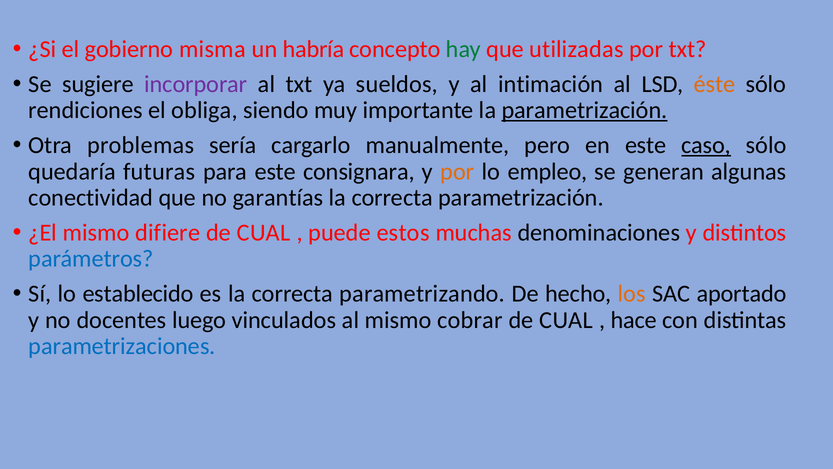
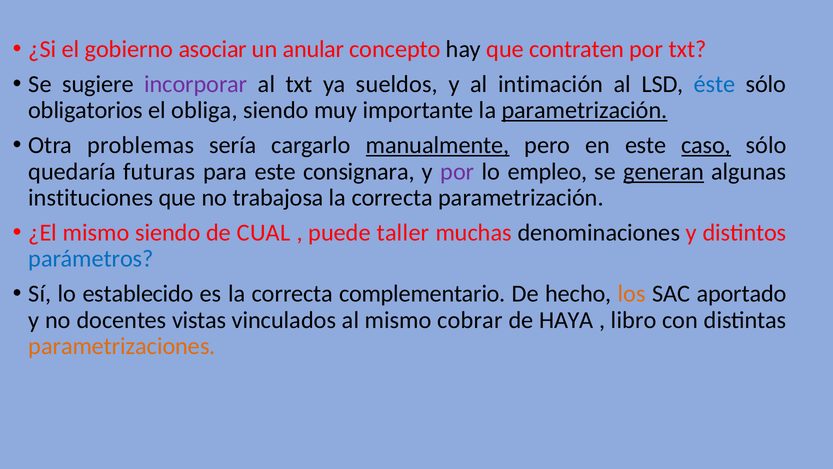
misma: misma -> asociar (213, 49)
habría: habría -> anular (313, 49)
hay colour: green -> black (463, 49)
utilizadas: utilizadas -> contraten (577, 49)
éste colour: orange -> blue (714, 84)
rendiciones: rendiciones -> obligatorios (86, 110)
manualmente underline: none -> present (438, 145)
por colour: orange -> purple (457, 171)
generan underline: none -> present (664, 171)
conectividad: conectividad -> instituciones (91, 198)
garantías: garantías -> trabajosa (278, 198)
mismo difiere: difiere -> siendo (168, 232)
estos: estos -> taller (403, 232)
parametrizando: parametrizando -> complementario (422, 294)
luego: luego -> vistas (199, 320)
CUAL: CUAL -> HAYA (566, 320)
hace: hace -> libro (634, 320)
parametrizaciones colour: blue -> orange (122, 346)
